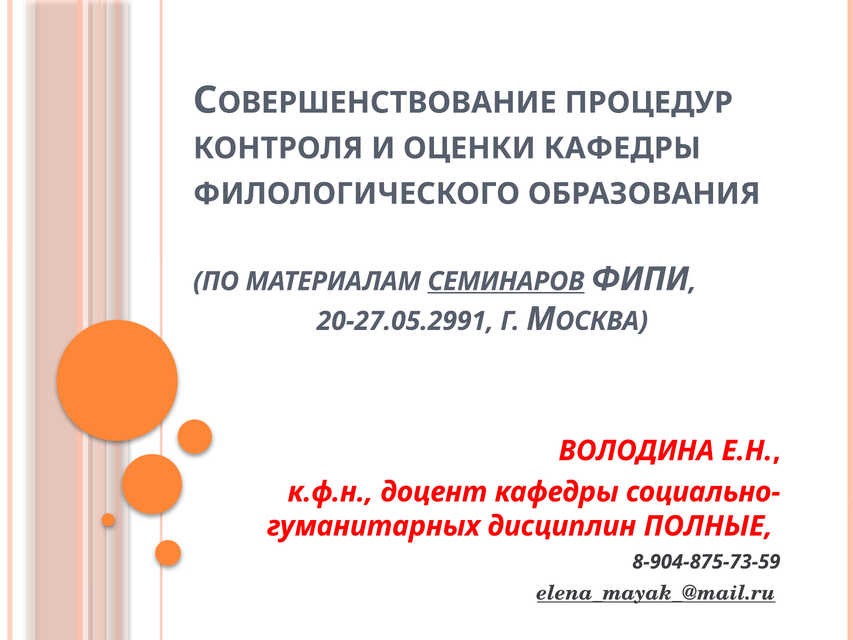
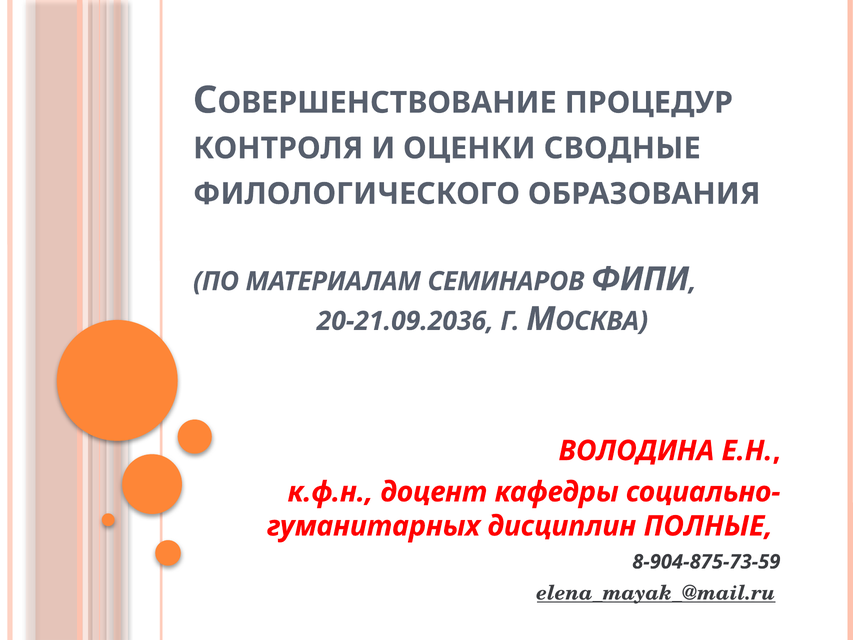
ОЦЕНКИ КАФЕДРЫ: КАФЕДРЫ -> СВОДНЫЕ (622, 148)
СЕМИНАРОВ underline: present -> none (506, 281)
20-27.05.2991: 20-27.05.2991 -> 20-21.09.2036 (405, 321)
